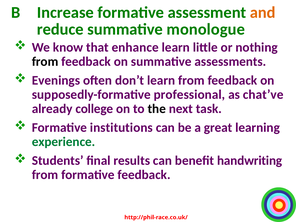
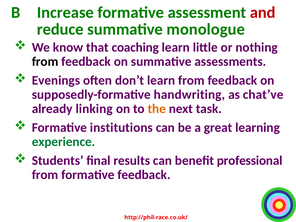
and colour: orange -> red (263, 12)
enhance: enhance -> coaching (135, 47)
professional: professional -> handwriting (189, 95)
college: college -> linking (94, 109)
the colour: black -> orange (157, 109)
handwriting: handwriting -> professional (250, 161)
